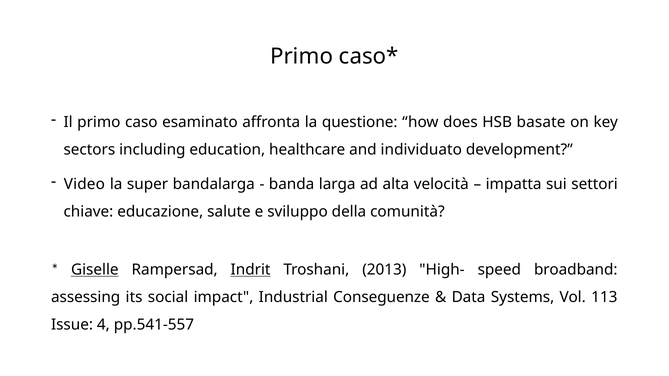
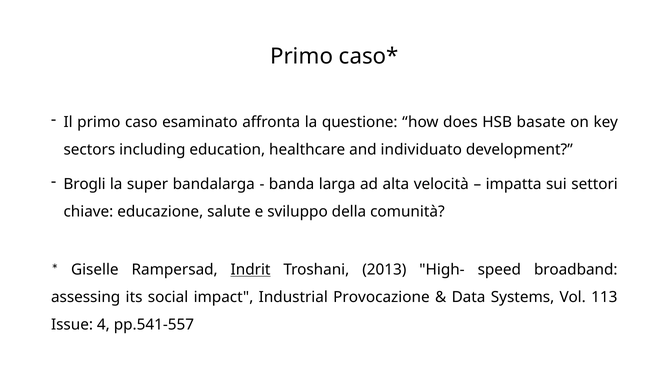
Video: Video -> Brogli (85, 184)
Giselle underline: present -> none (95, 270)
Conseguenze: Conseguenze -> Provocazione (381, 297)
